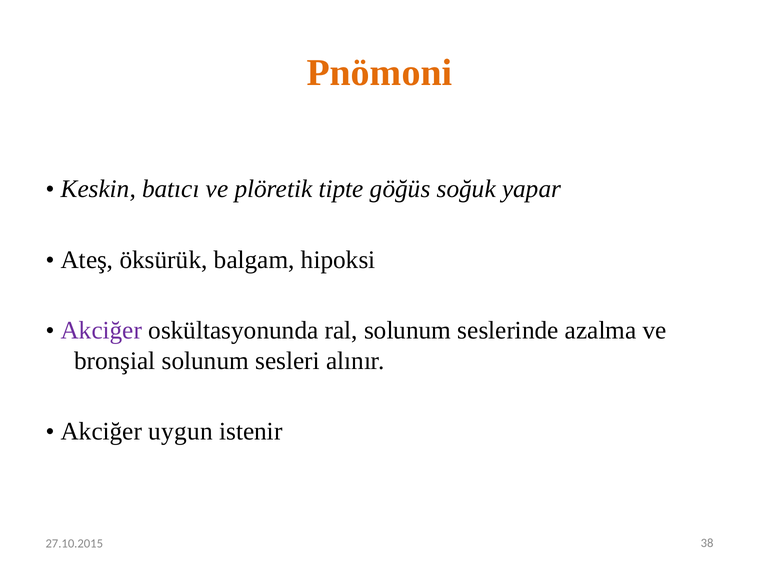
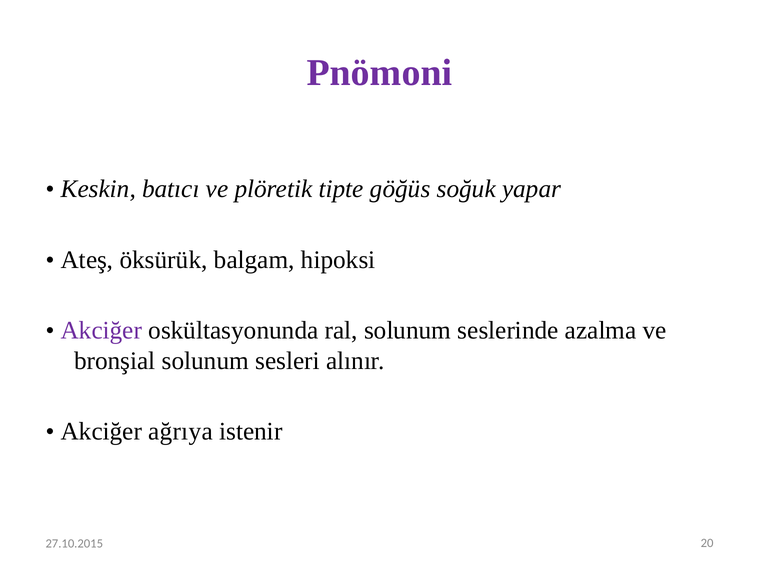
Pnömoni colour: orange -> purple (379, 73)
uygun: uygun -> ağrıya (181, 432)
38: 38 -> 20 (707, 544)
